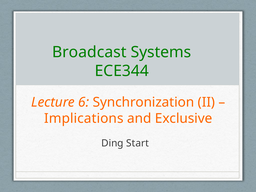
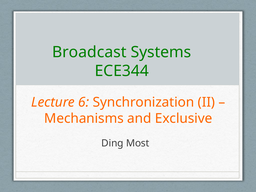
Implications: Implications -> Mechanisms (84, 119)
Start: Start -> Most (138, 143)
